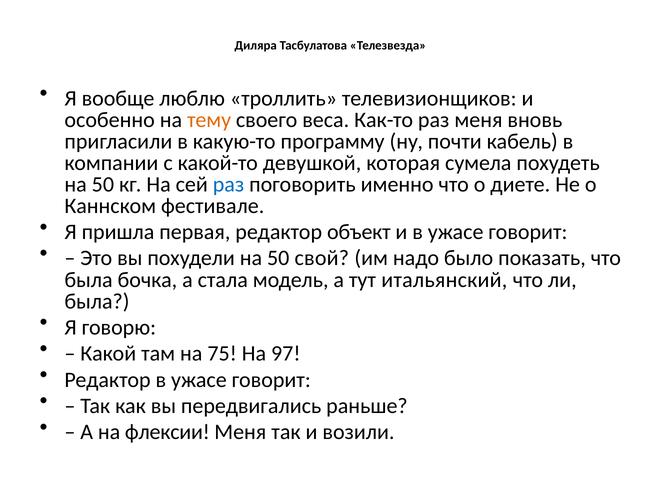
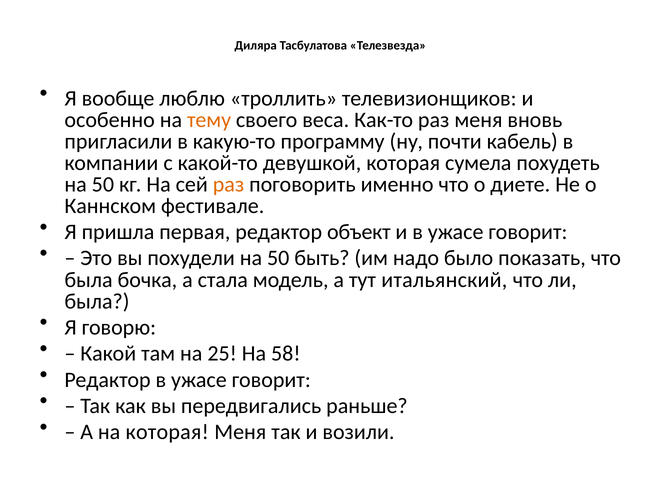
раз colour: blue -> orange (228, 184)
свой: свой -> быть (322, 258)
75: 75 -> 25 (222, 353)
97: 97 -> 58 (286, 353)
на флексии: флексии -> которая (167, 432)
